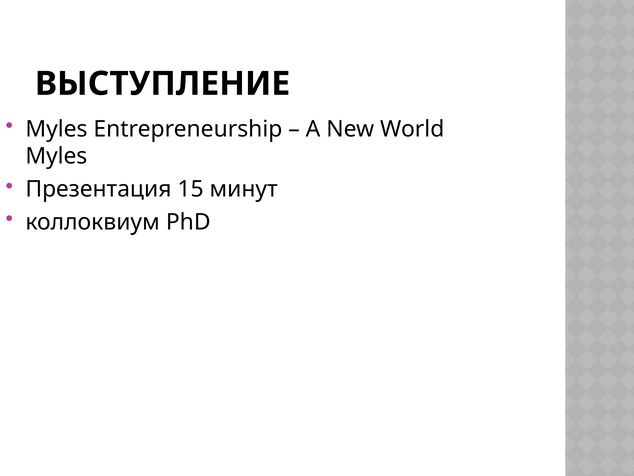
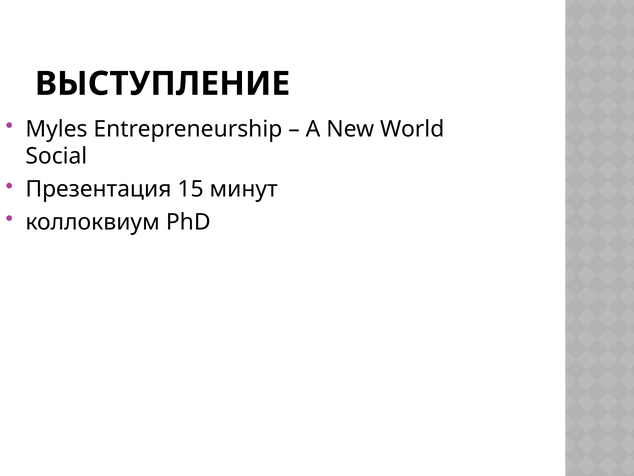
Myles: Myles -> Social (56, 156)
